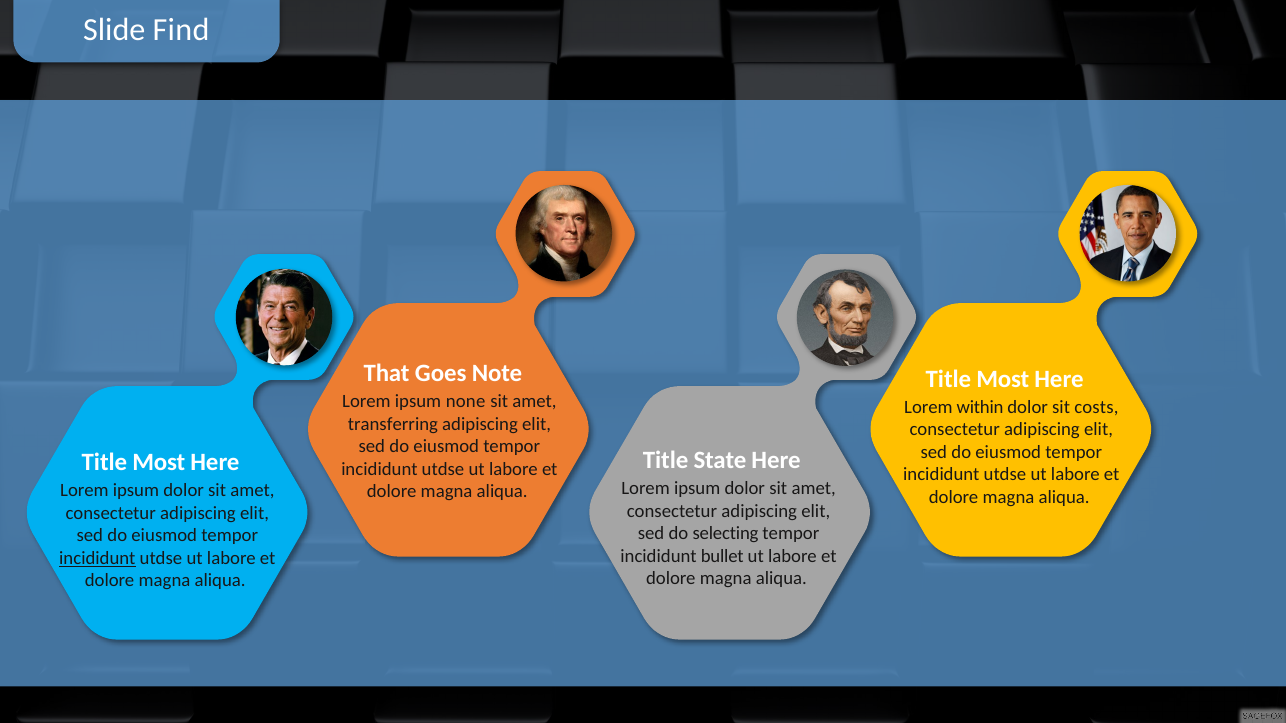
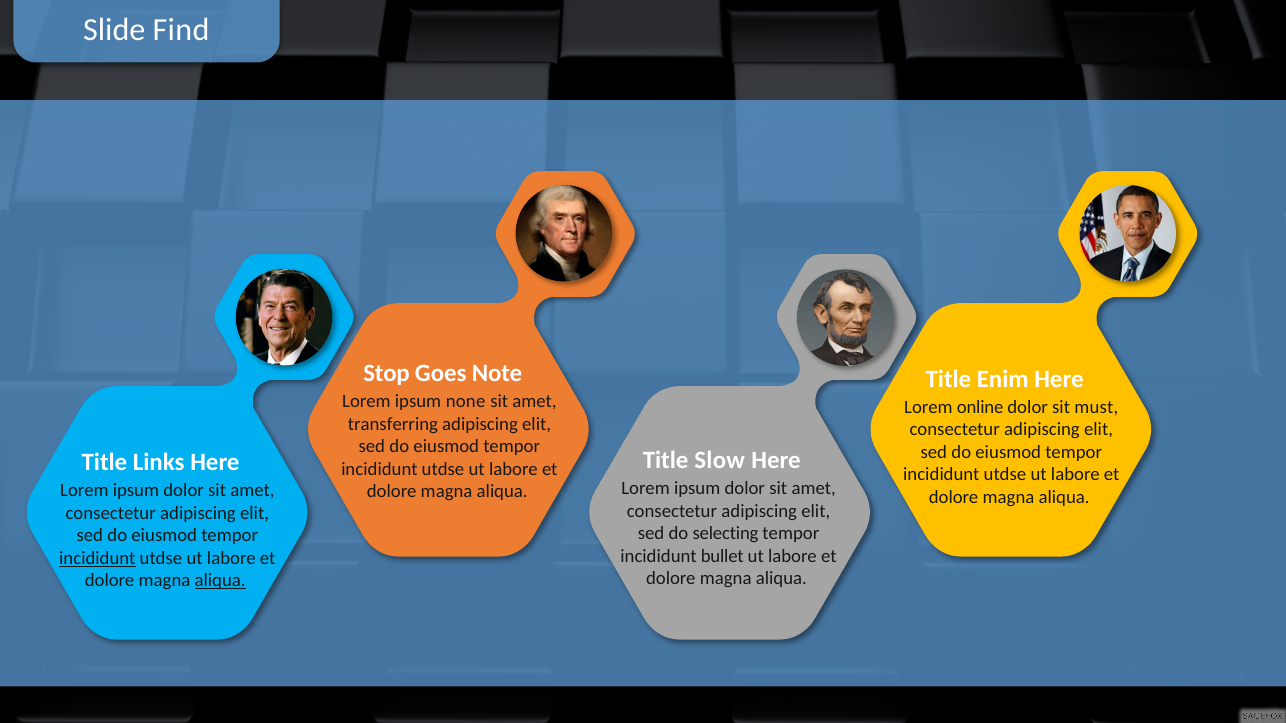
That: That -> Stop (387, 374)
Most: Most -> Enim (1003, 380)
within: within -> online (980, 407)
costs: costs -> must (1096, 407)
State: State -> Slow (720, 461)
Most: Most -> Links (159, 463)
aliqua underline: none -> present (220, 581)
